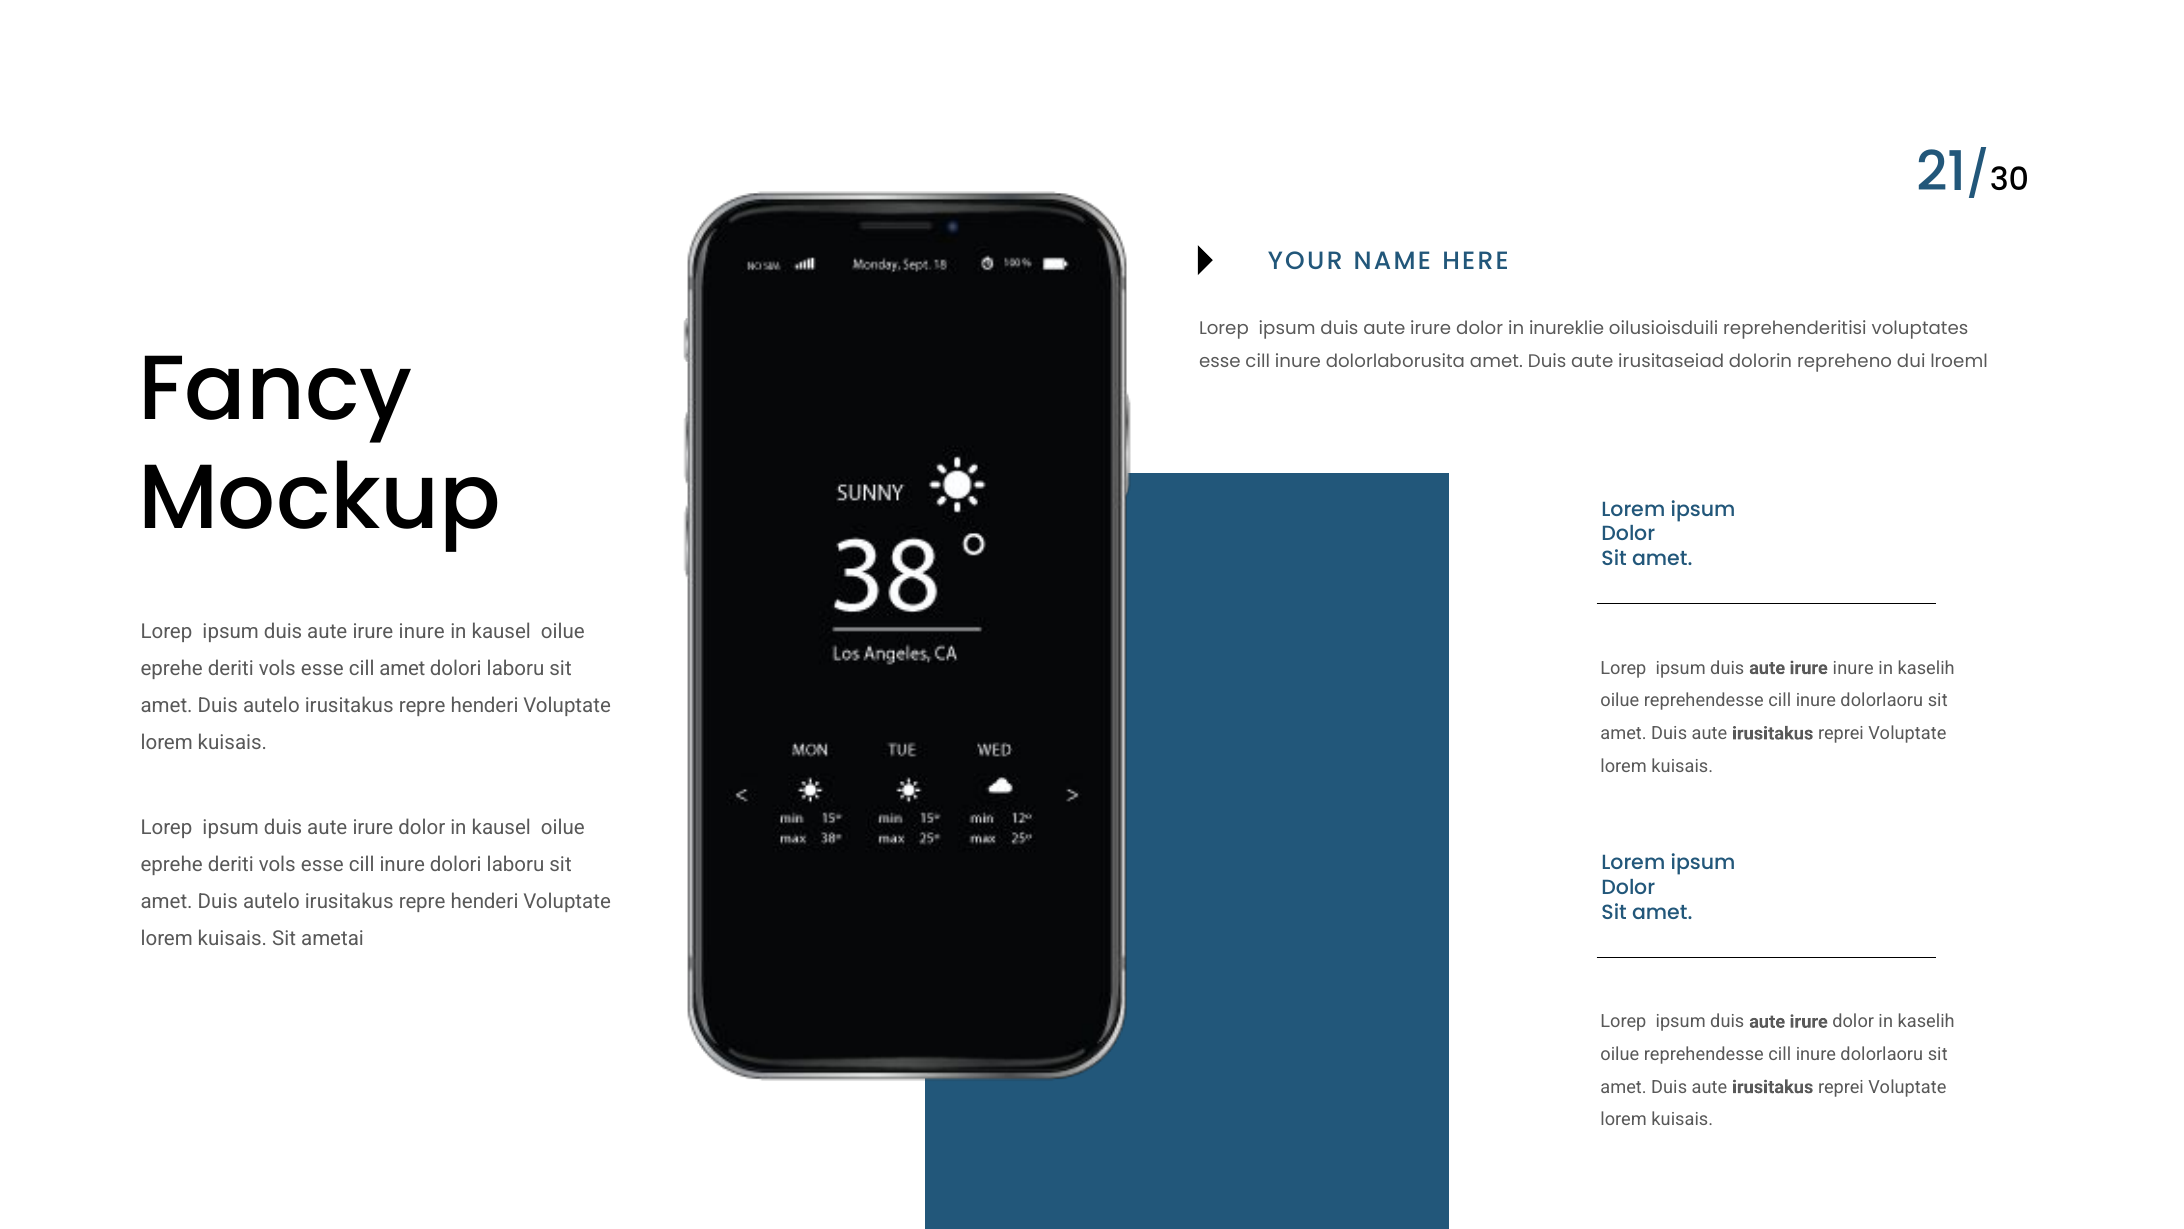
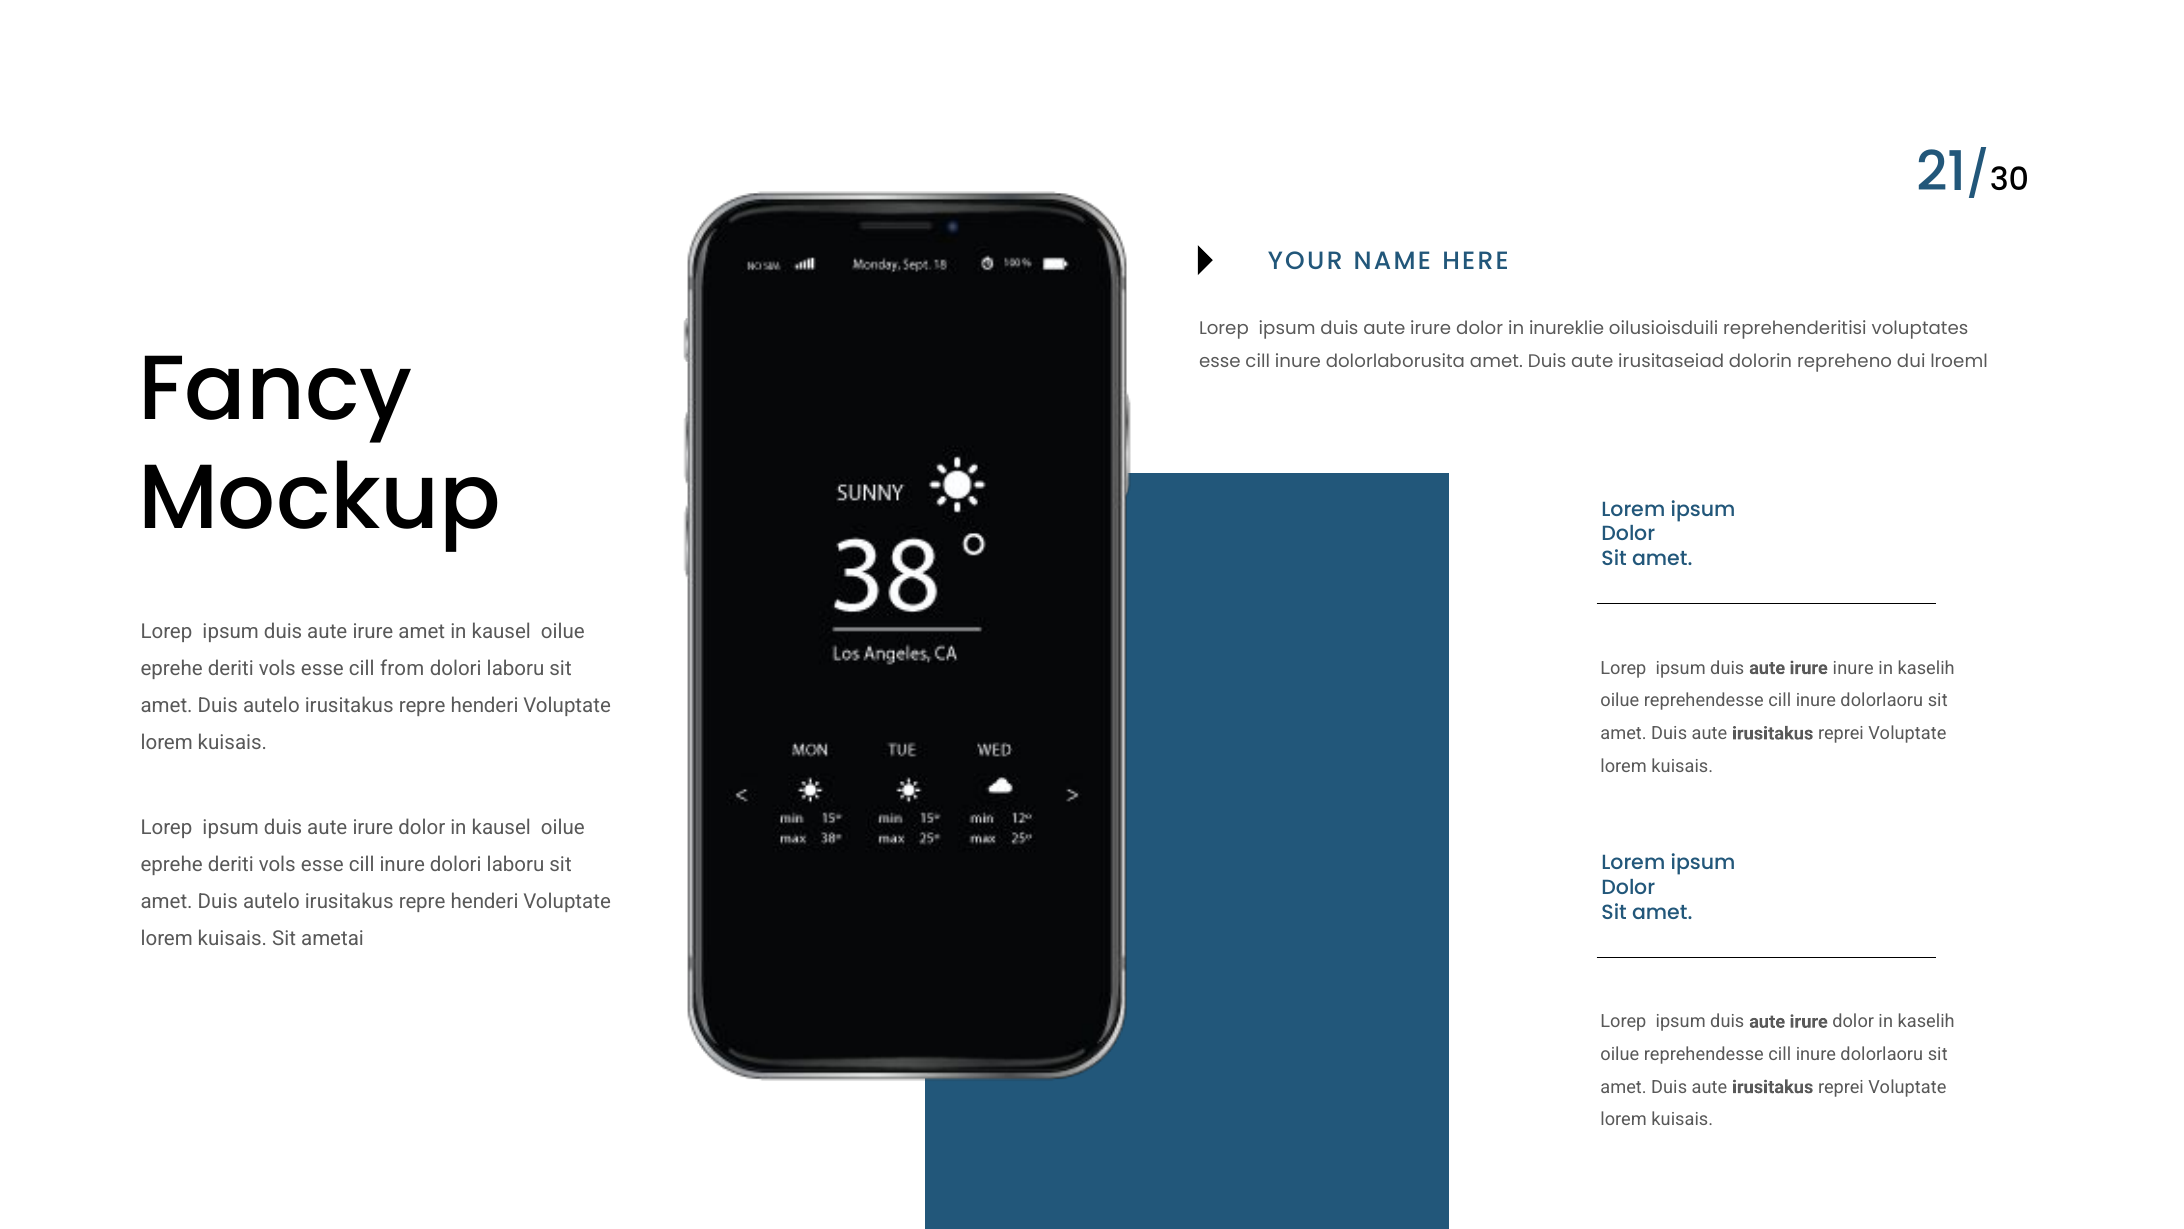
inure: inure -> amet (422, 631)
cill amet: amet -> from (402, 668)
